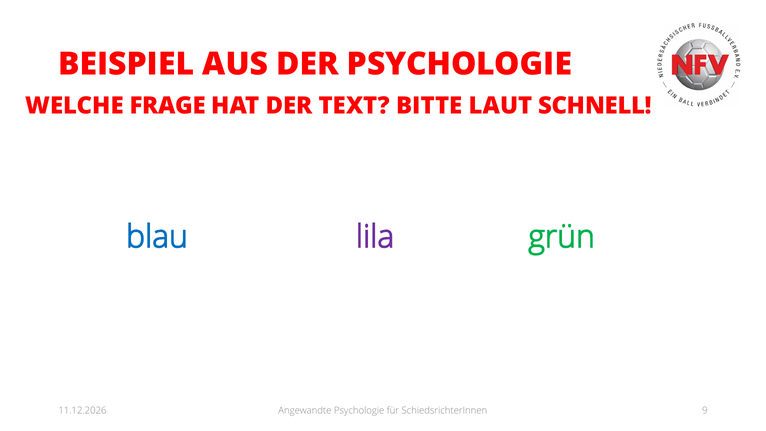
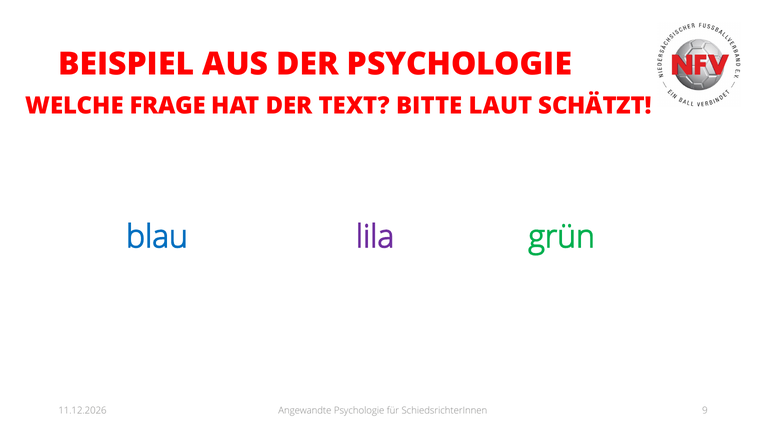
SCHNELL: SCHNELL -> SCHÄTZT (595, 106)
